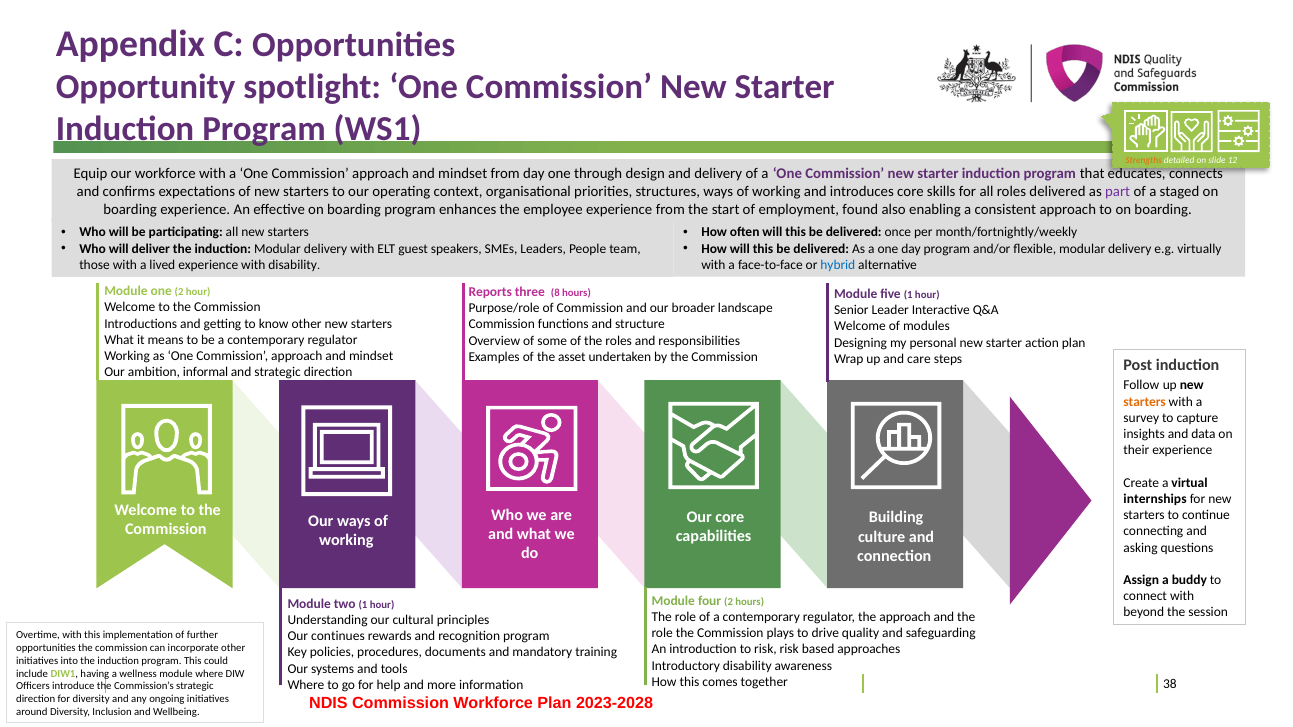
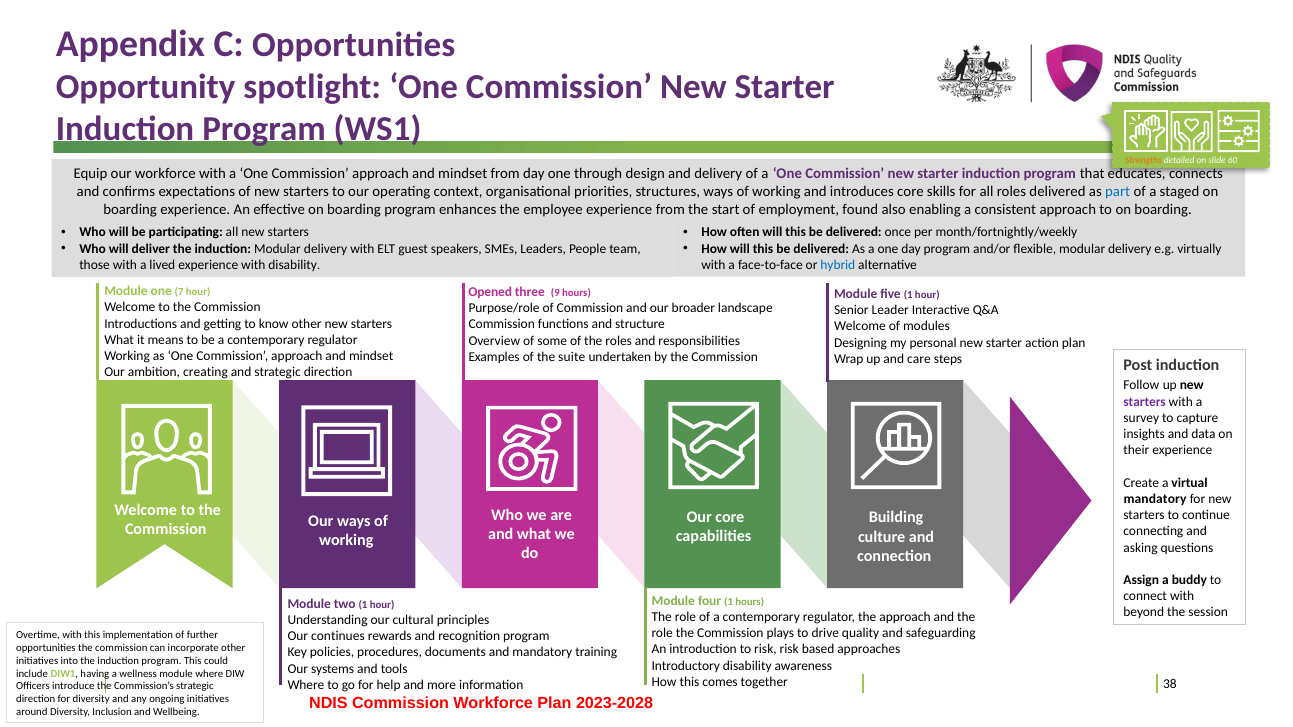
12: 12 -> 60 (1233, 160)
part colour: purple -> blue (1118, 192)
one 2: 2 -> 7 (179, 292)
Reports: Reports -> Opened (490, 292)
8: 8 -> 9 (555, 293)
asset: asset -> suite (572, 357)
informal: informal -> creating (206, 372)
starters colour: orange -> purple (1145, 402)
internships: internships -> mandatory (1155, 499)
four 2: 2 -> 1 (729, 602)
